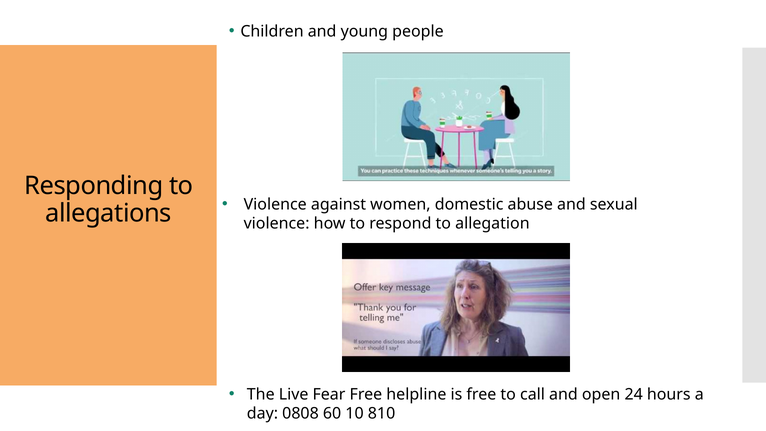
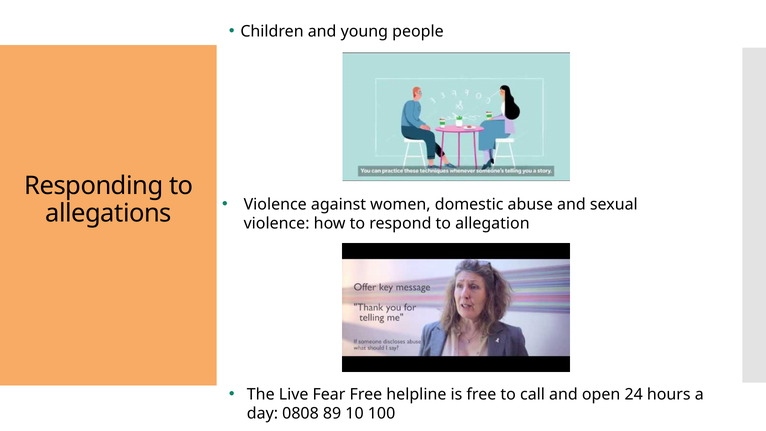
60: 60 -> 89 (332, 414)
810: 810 -> 100 (382, 414)
